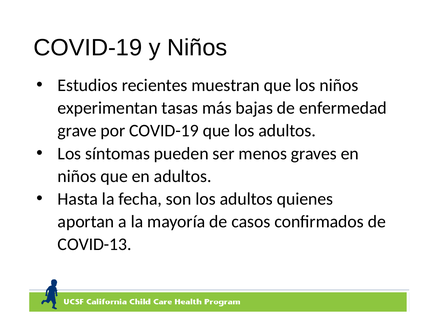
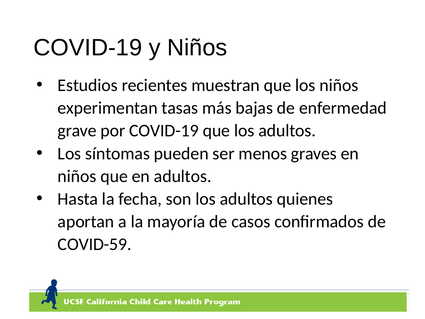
COVID-13: COVID-13 -> COVID-59 (95, 244)
